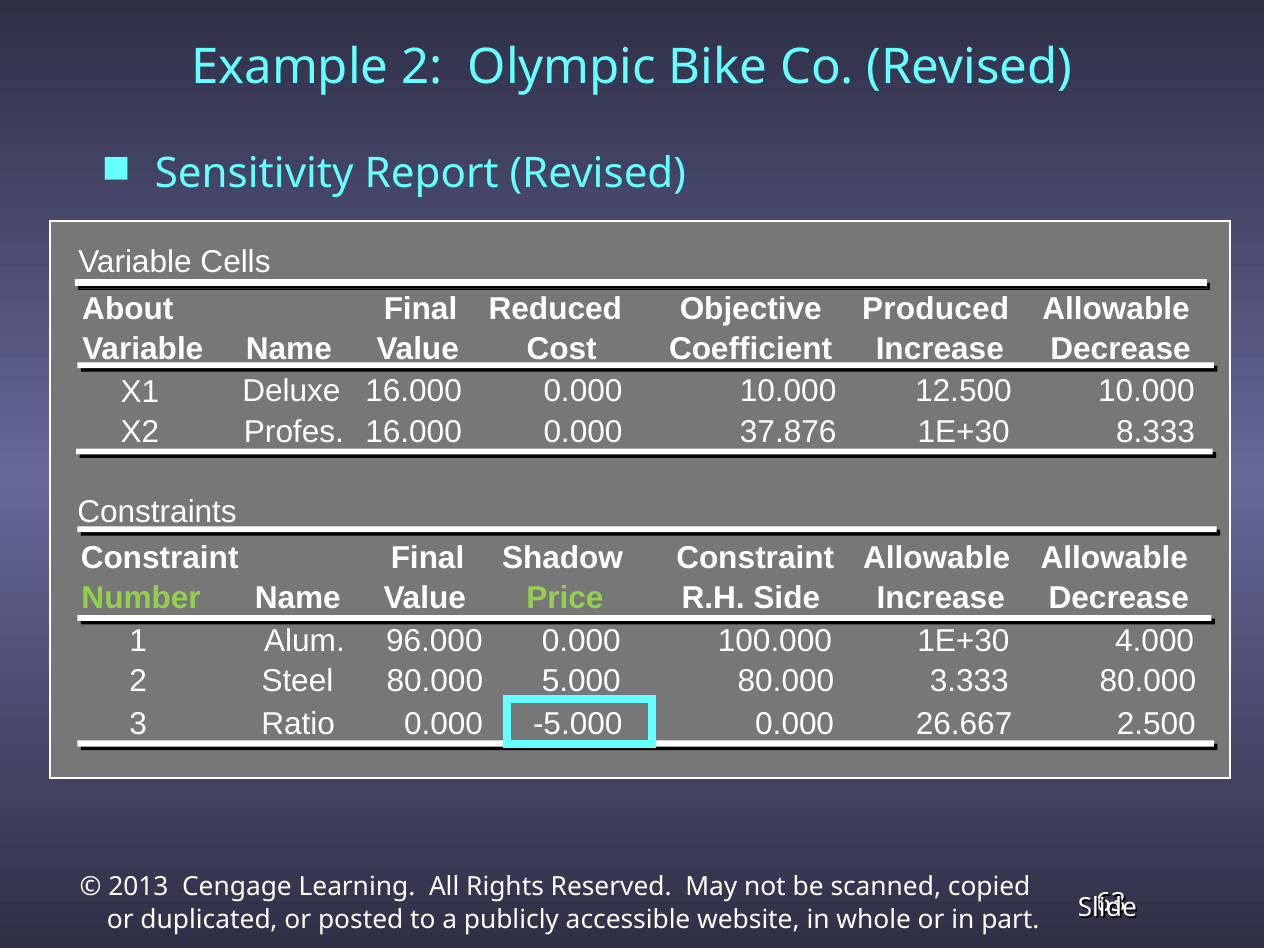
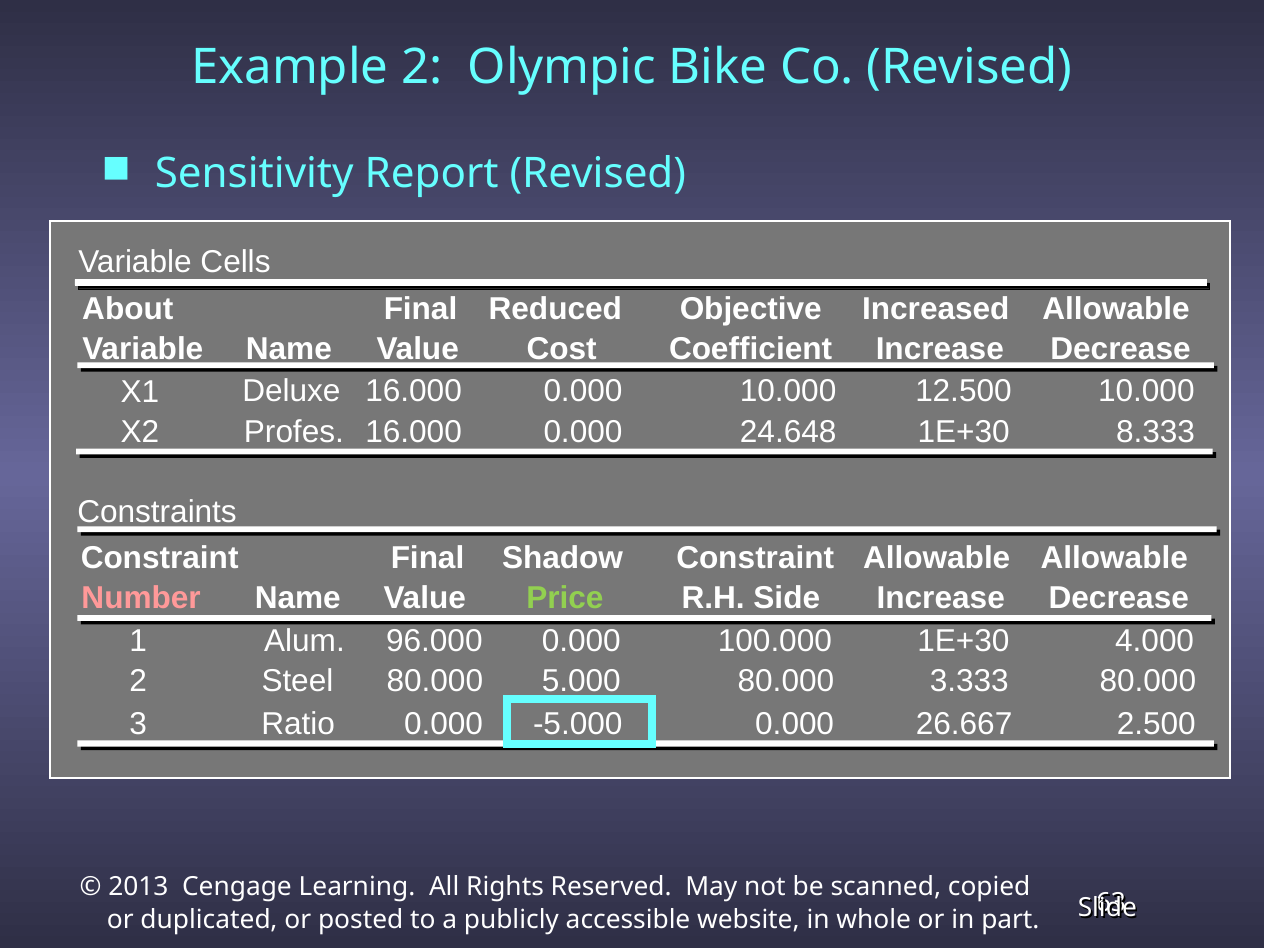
Produced: Produced -> Increased (936, 309)
37.876: 37.876 -> 24.648 (788, 432)
Number colour: light green -> pink (141, 598)
